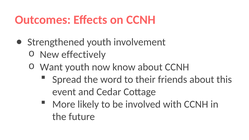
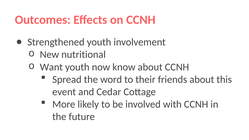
effectively: effectively -> nutritional (84, 55)
